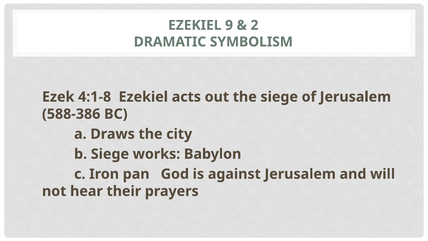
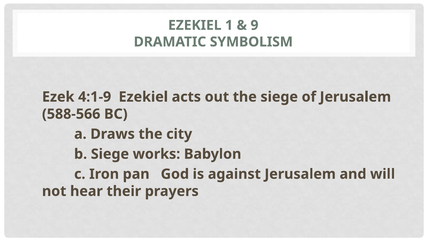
9: 9 -> 1 (229, 25)
2: 2 -> 9 (254, 25)
4:1-8: 4:1-8 -> 4:1-9 (95, 97)
588-386: 588-386 -> 588-566 (71, 114)
